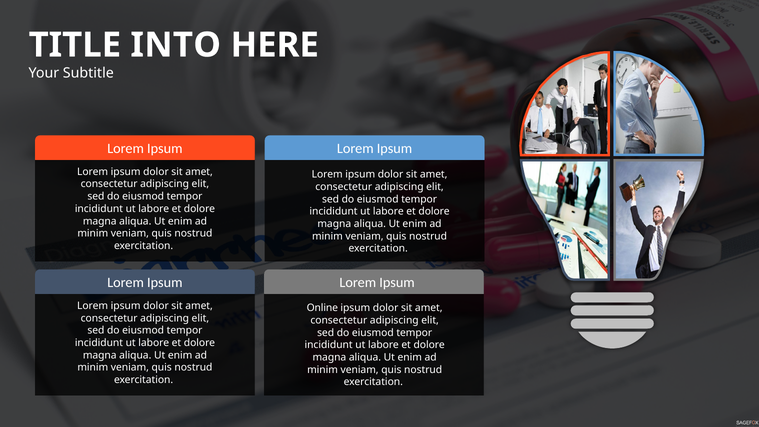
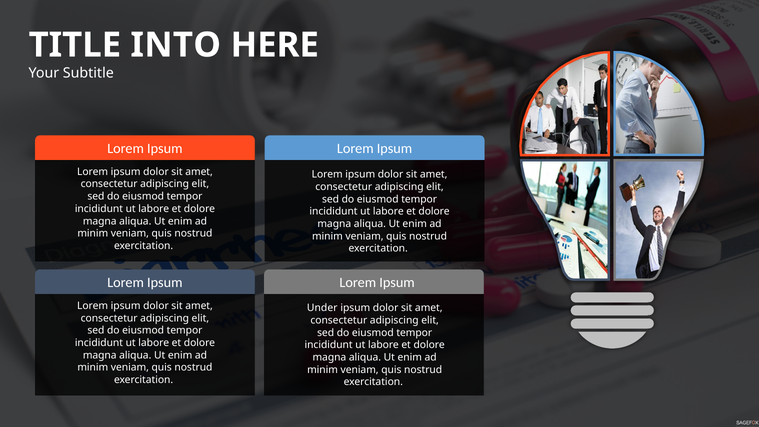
Online: Online -> Under (322, 308)
